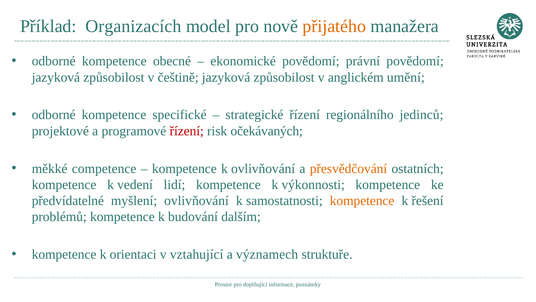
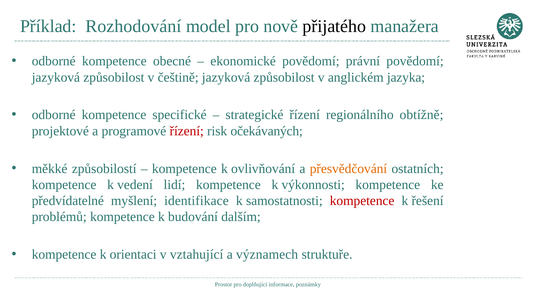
Organizacích: Organizacích -> Rozhodování (133, 26)
přijatého colour: orange -> black (334, 26)
umění: umění -> jazyka (406, 77)
jedinců: jedinců -> obtížně (422, 115)
competence: competence -> způsobilostí (104, 168)
myšlení ovlivňování: ovlivňování -> identifikace (196, 200)
kompetence colour: orange -> red (362, 200)
